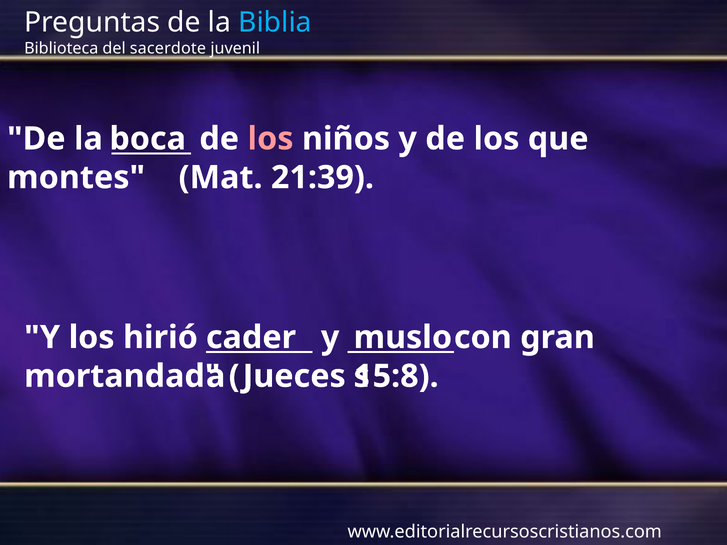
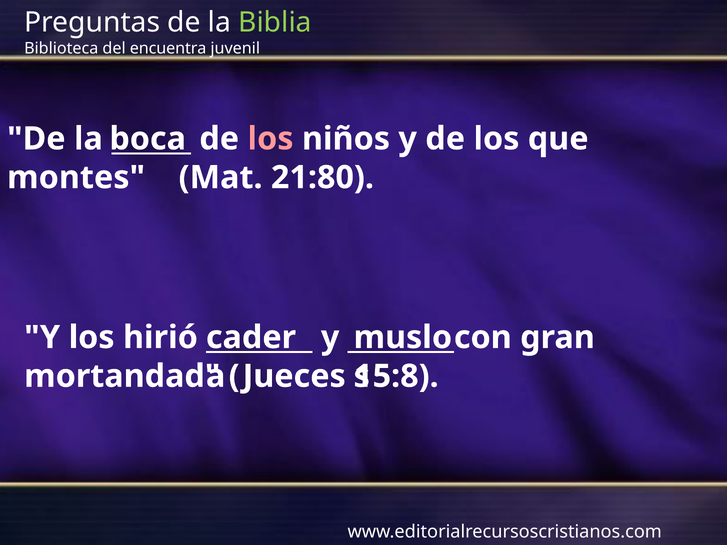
Biblia colour: light blue -> light green (275, 23)
sacerdote: sacerdote -> encuentra (168, 48)
21:39: 21:39 -> 21:80 (322, 178)
